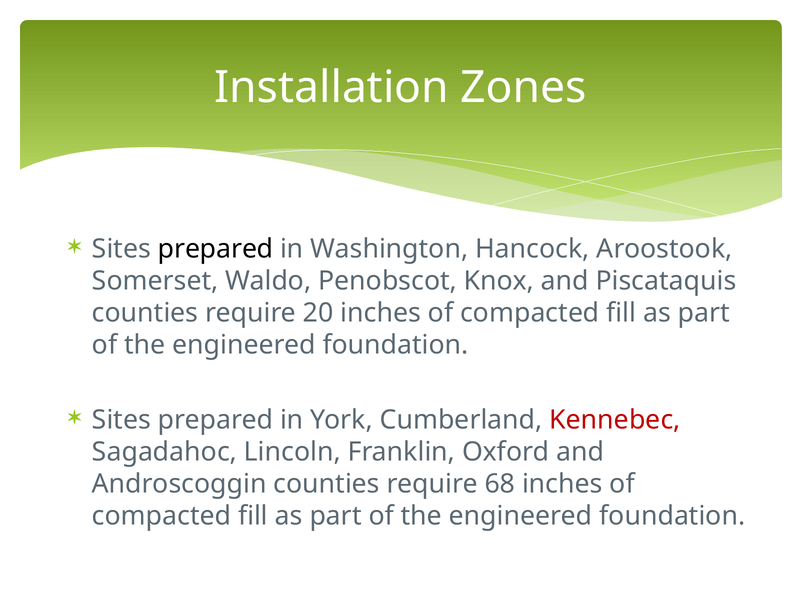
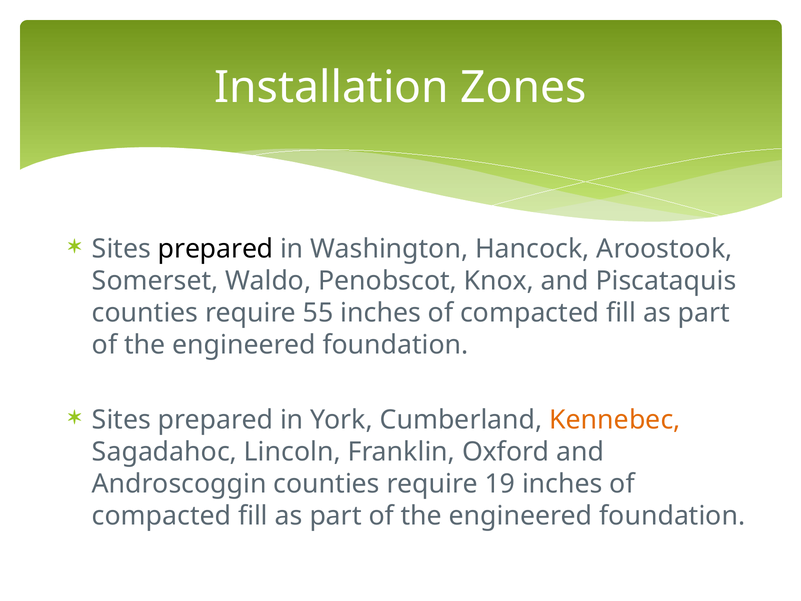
20: 20 -> 55 (318, 313)
Kennebec colour: red -> orange (615, 420)
68: 68 -> 19 (500, 484)
